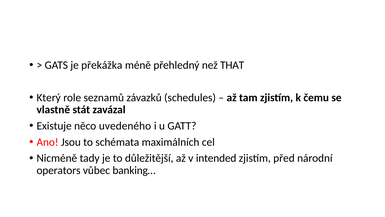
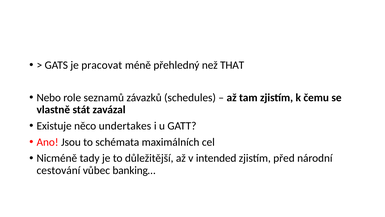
překážka: překážka -> pracovat (102, 65)
Který: Který -> Nebo (49, 97)
uvedeného: uvedeného -> undertakes (125, 126)
operators: operators -> cestování (58, 170)
